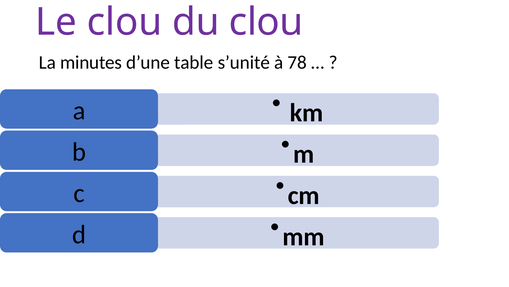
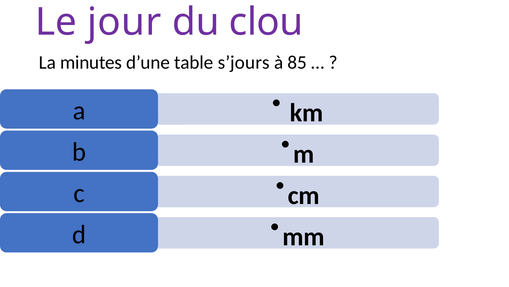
Le clou: clou -> jour (124, 22)
s’unité: s’unité -> s’jours (244, 62)
78: 78 -> 85 (297, 62)
